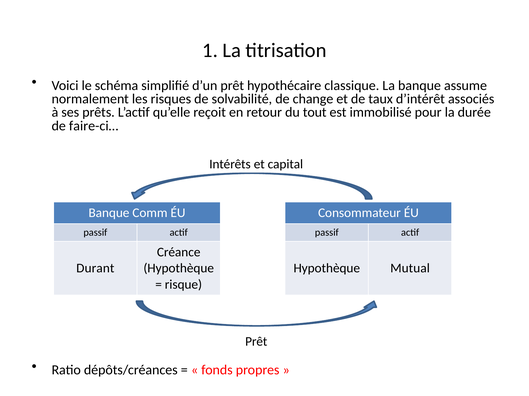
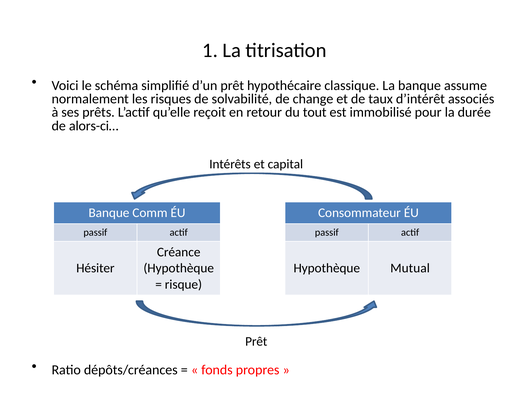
faire-ci…: faire-ci… -> alors-ci… (94, 126)
Durant: Durant -> Hésiter (95, 269)
